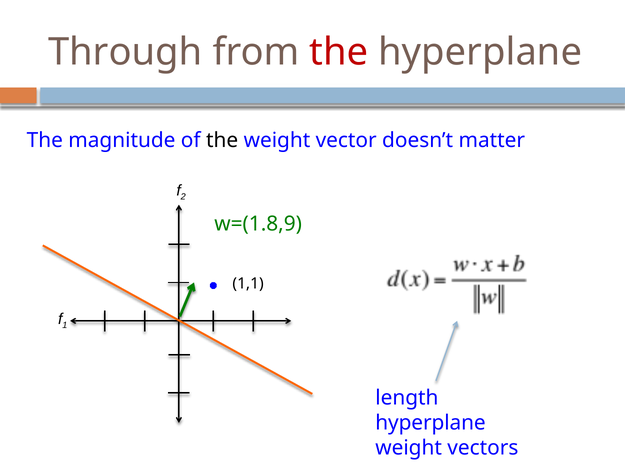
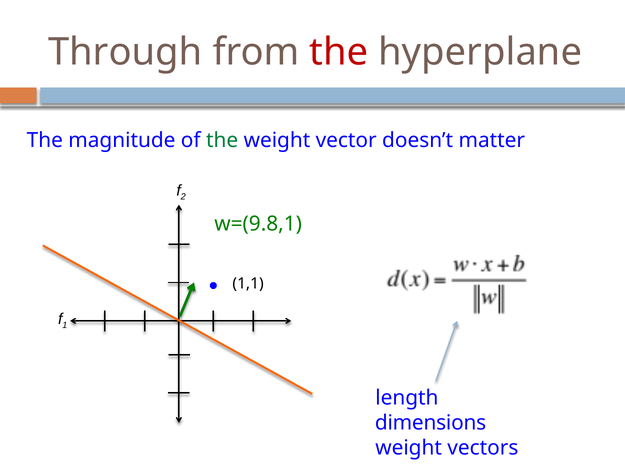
the colour: black -> green (222, 140)
w=(1.8,9: w=(1.8,9 -> w=(9.8,1 (258, 224)
hyperplane: hyperplane -> dimensions (431, 423)
